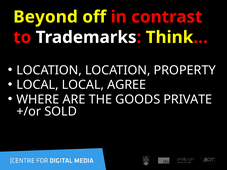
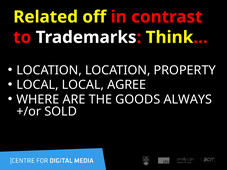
Beyond: Beyond -> Related (46, 17)
PRIVATE: PRIVATE -> ALWAYS (188, 100)
